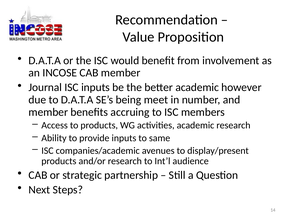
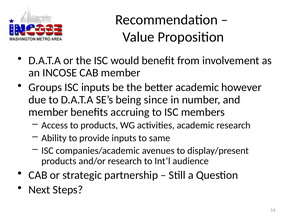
Journal: Journal -> Groups (45, 87)
meet: meet -> since (156, 100)
